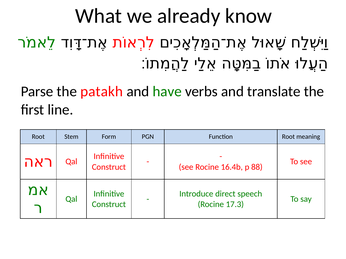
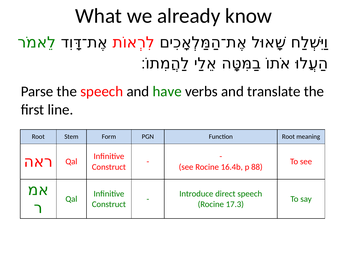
the patakh: patakh -> speech (102, 92)
